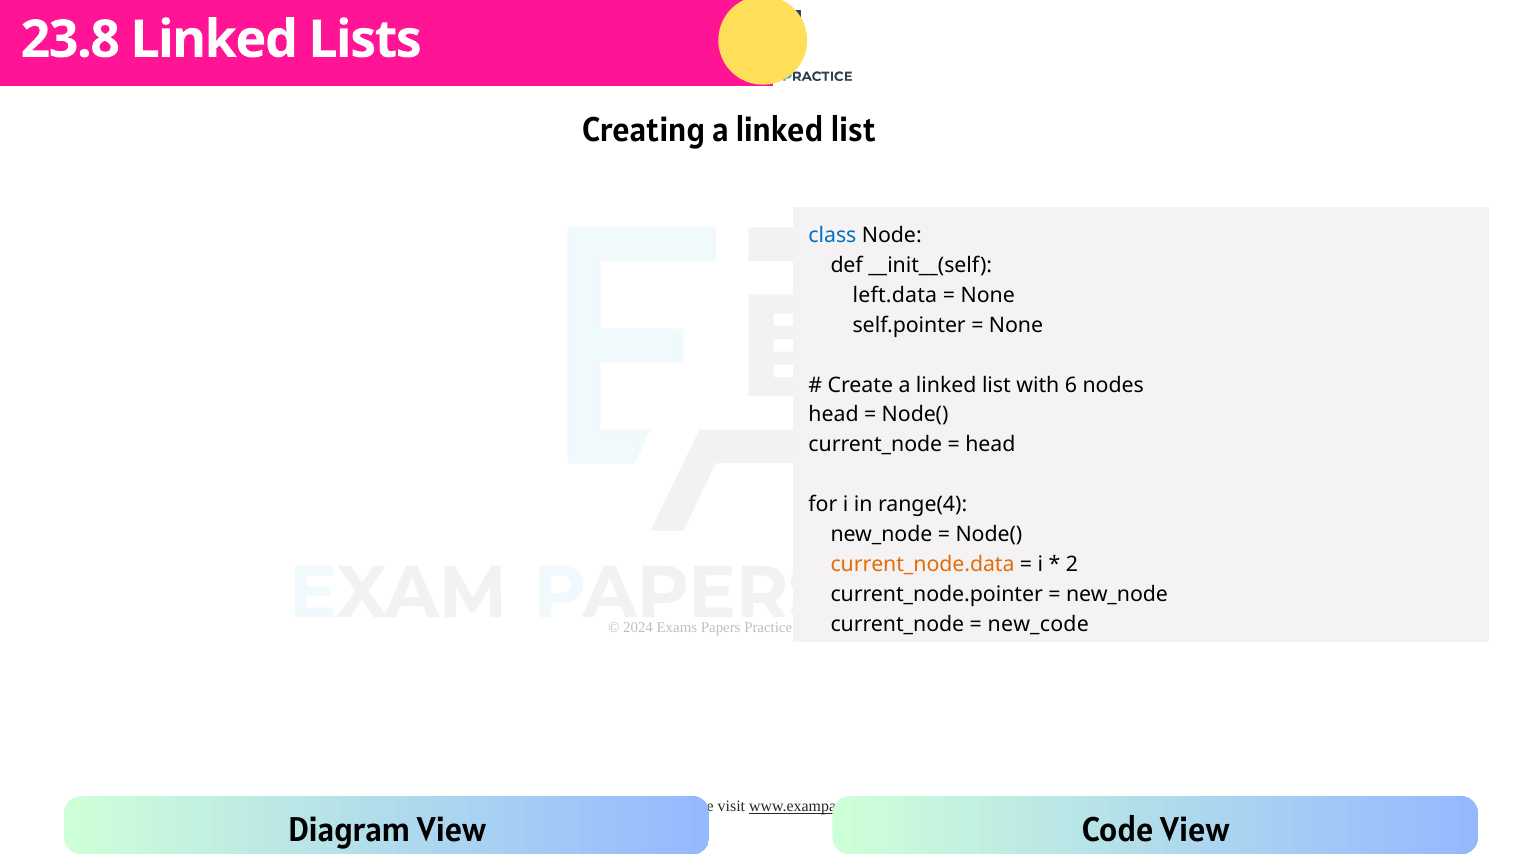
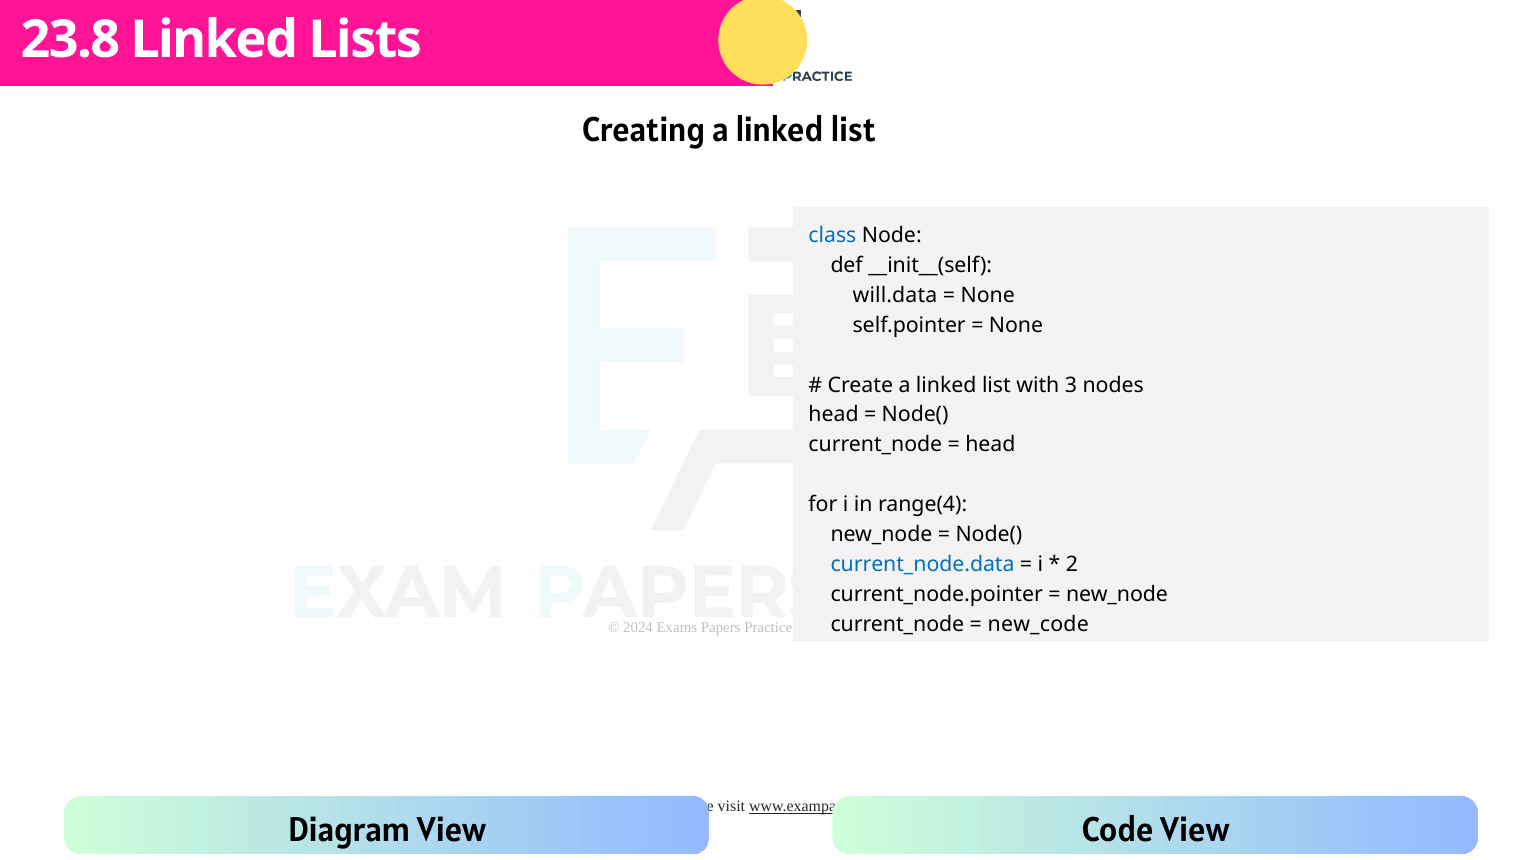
left.data: left.data -> will.data (895, 295)
6: 6 -> 3 (1071, 385)
current_node.data colour: orange -> blue (923, 564)
